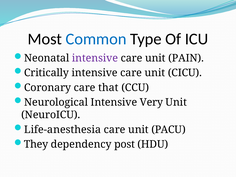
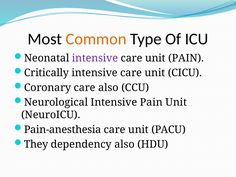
Common colour: blue -> orange (96, 39)
care that: that -> also (108, 88)
Intensive Very: Very -> Pain (151, 102)
Life-anesthesia: Life-anesthesia -> Pain-anesthesia (63, 130)
dependency post: post -> also (124, 144)
